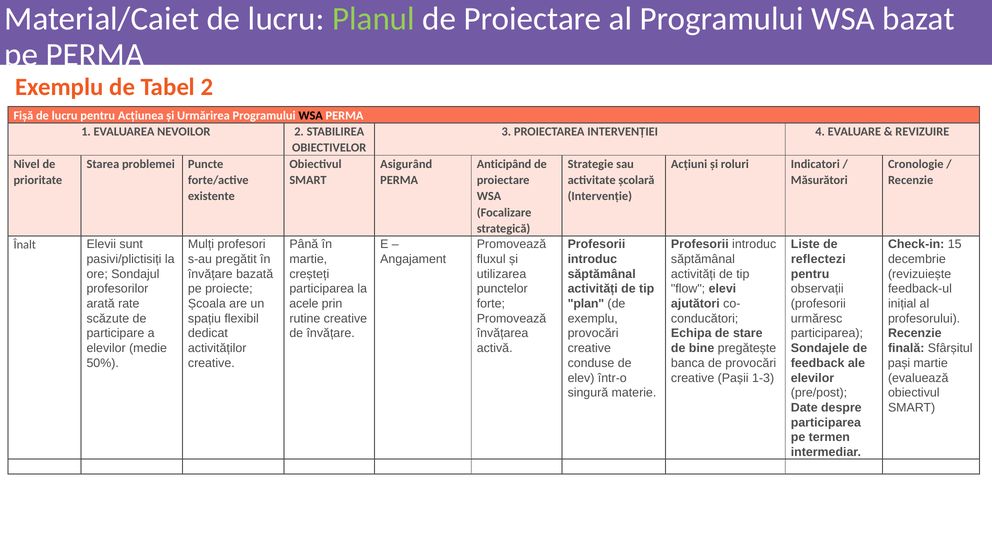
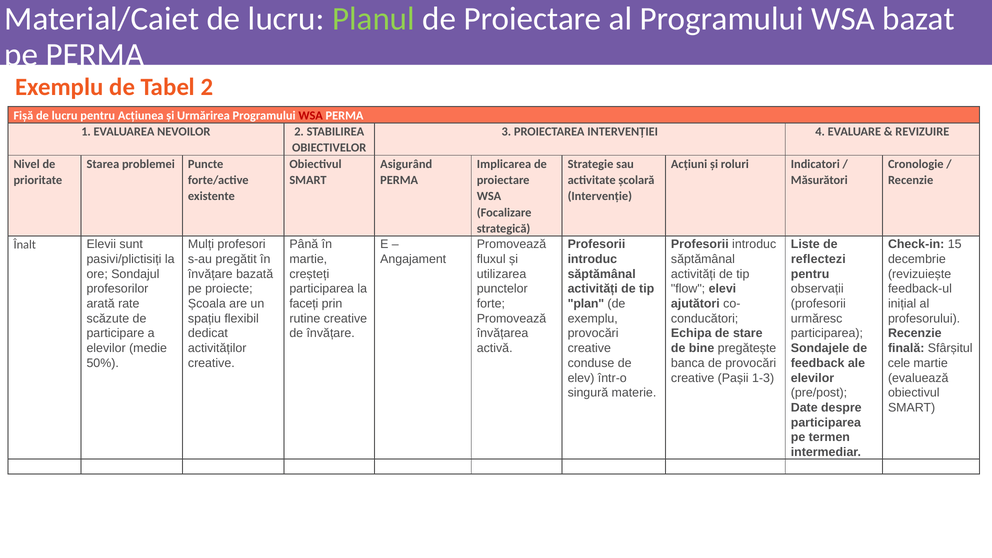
WSA colour: black -> red (311, 115)
Anticipând: Anticipând -> Implicarea (504, 164)
acele: acele -> faceți (304, 304)
pași: pași -> cele (899, 363)
